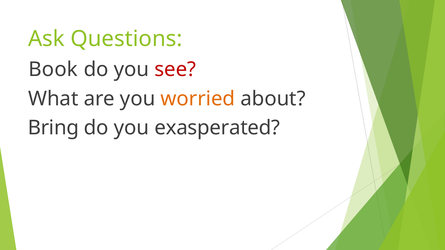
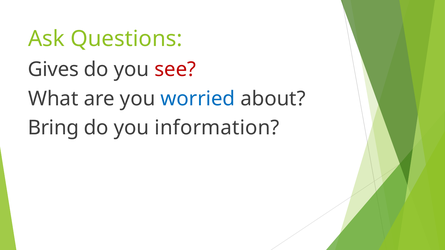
Book: Book -> Gives (53, 70)
worried colour: orange -> blue (198, 99)
exasperated: exasperated -> information (217, 128)
